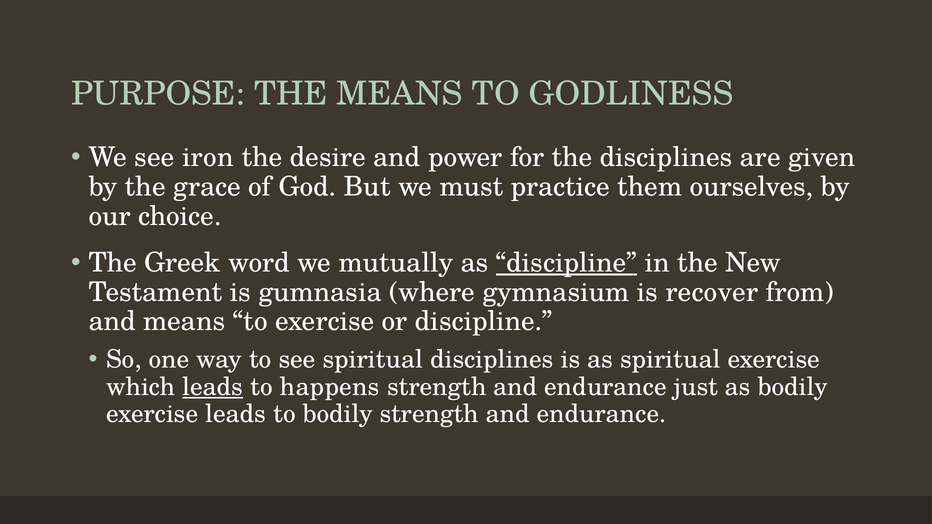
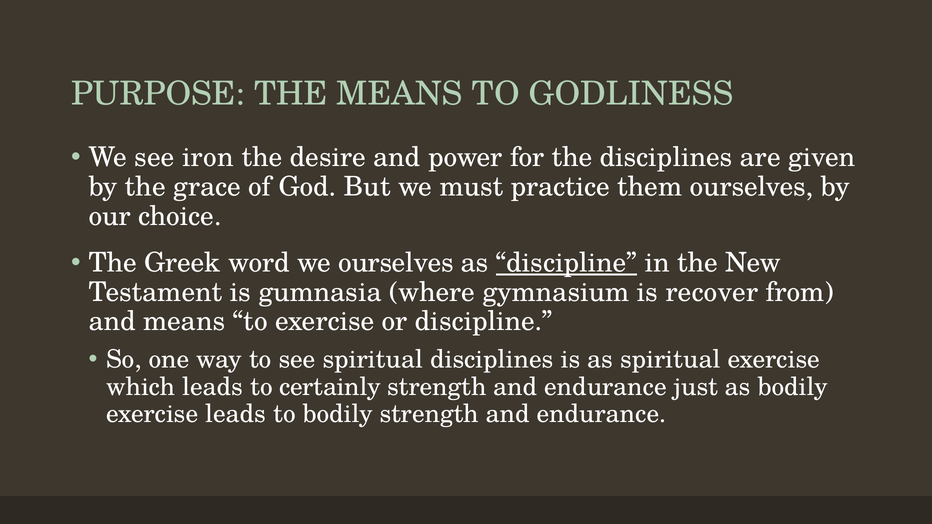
we mutually: mutually -> ourselves (396, 263)
leads underline: present -> none (213, 387)
happens: happens -> certainly (330, 387)
